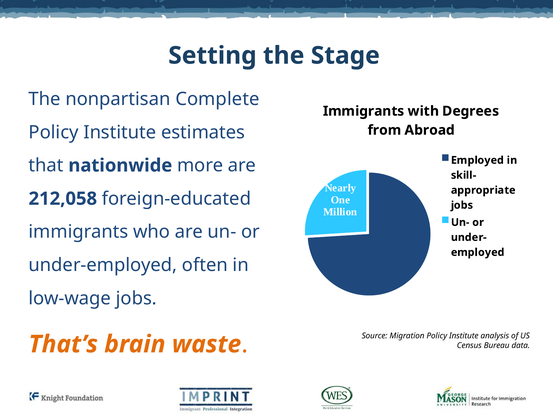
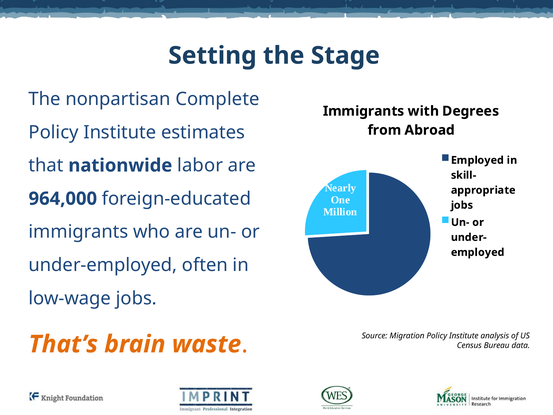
more: more -> labor (200, 165)
212,058: 212,058 -> 964,000 (63, 199)
